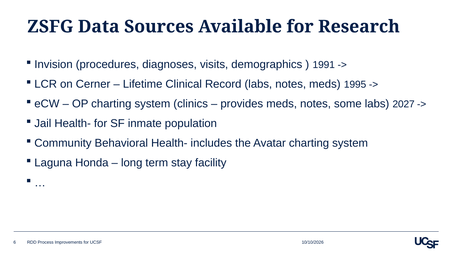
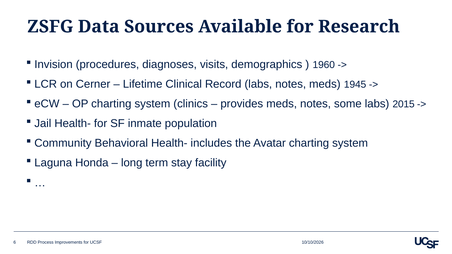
1991: 1991 -> 1960 (324, 65)
1995: 1995 -> 1945 (355, 85)
2027: 2027 -> 2015 (404, 104)
